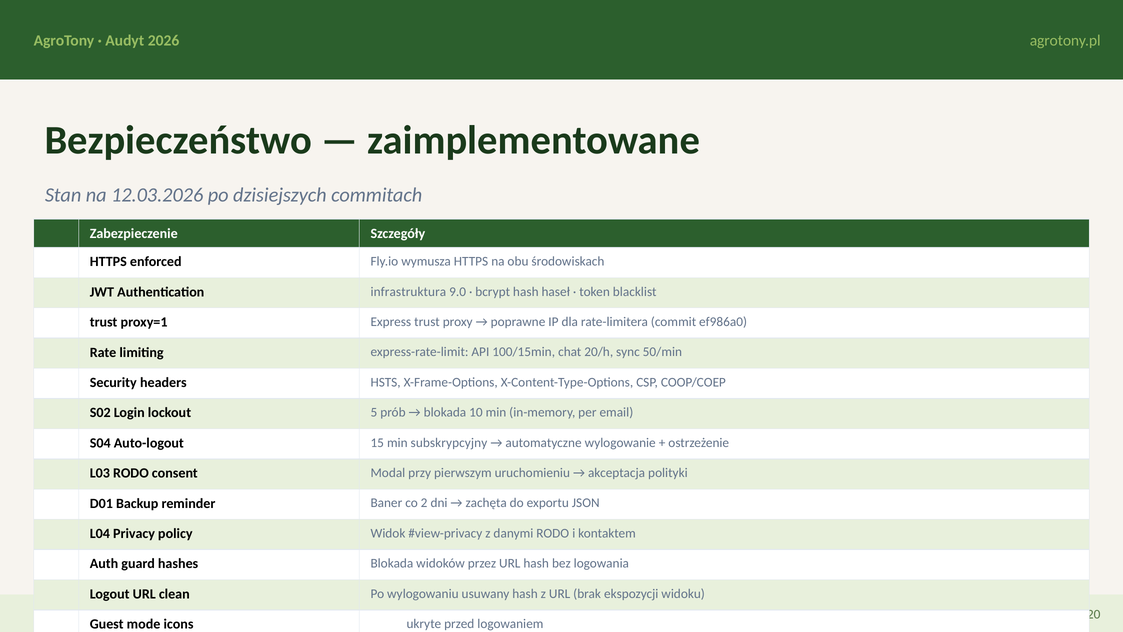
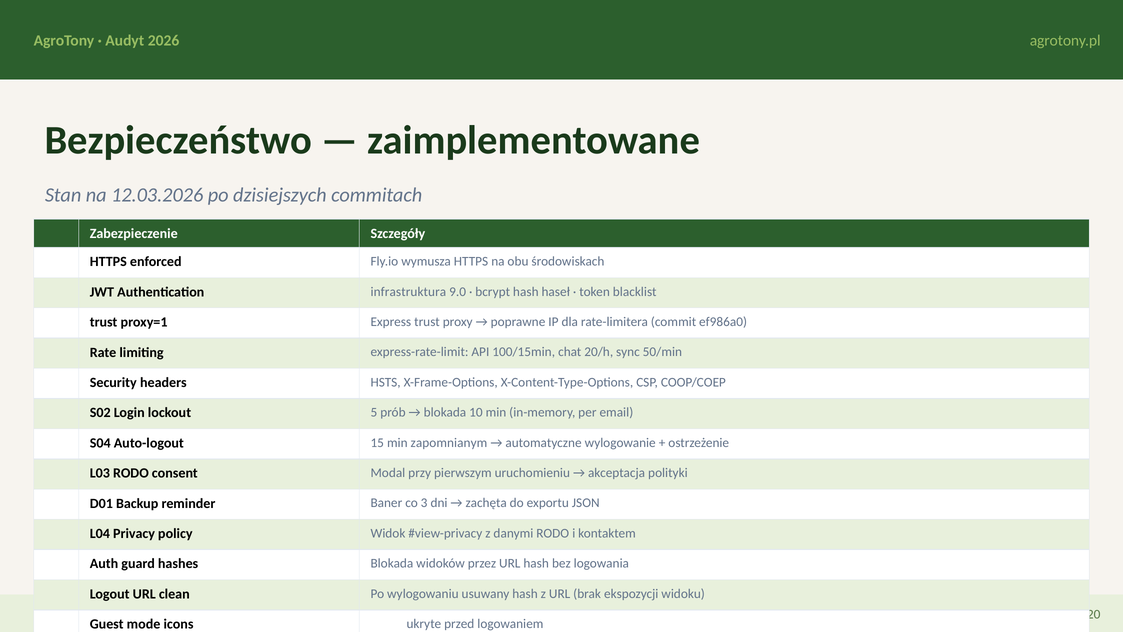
subskrypcyjny: subskrypcyjny -> zapomnianym (449, 442)
2: 2 -> 3 (424, 503)
